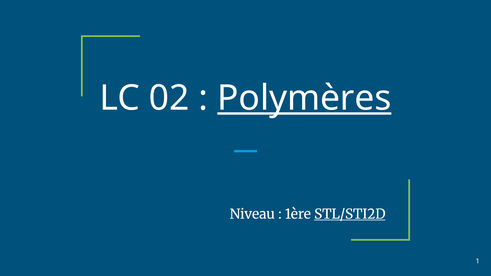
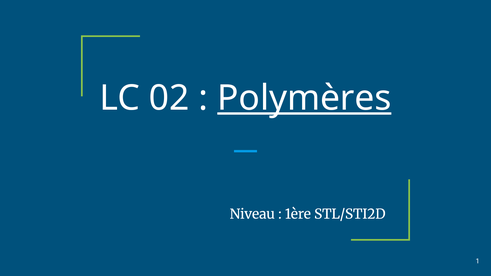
STL/STI2D underline: present -> none (350, 214)
